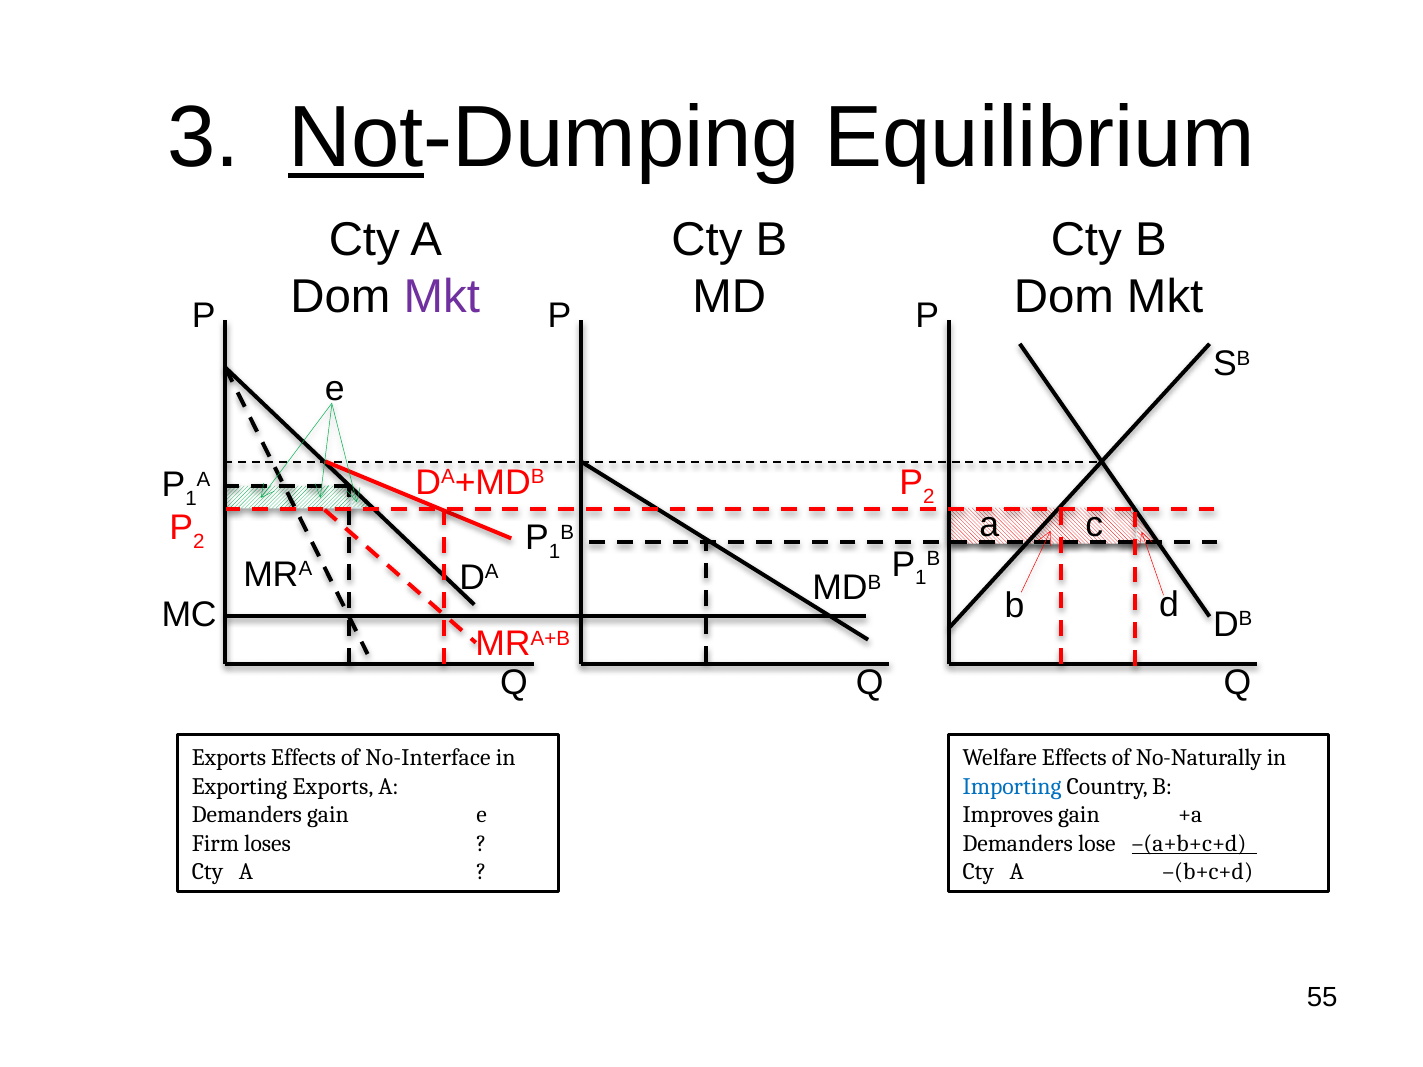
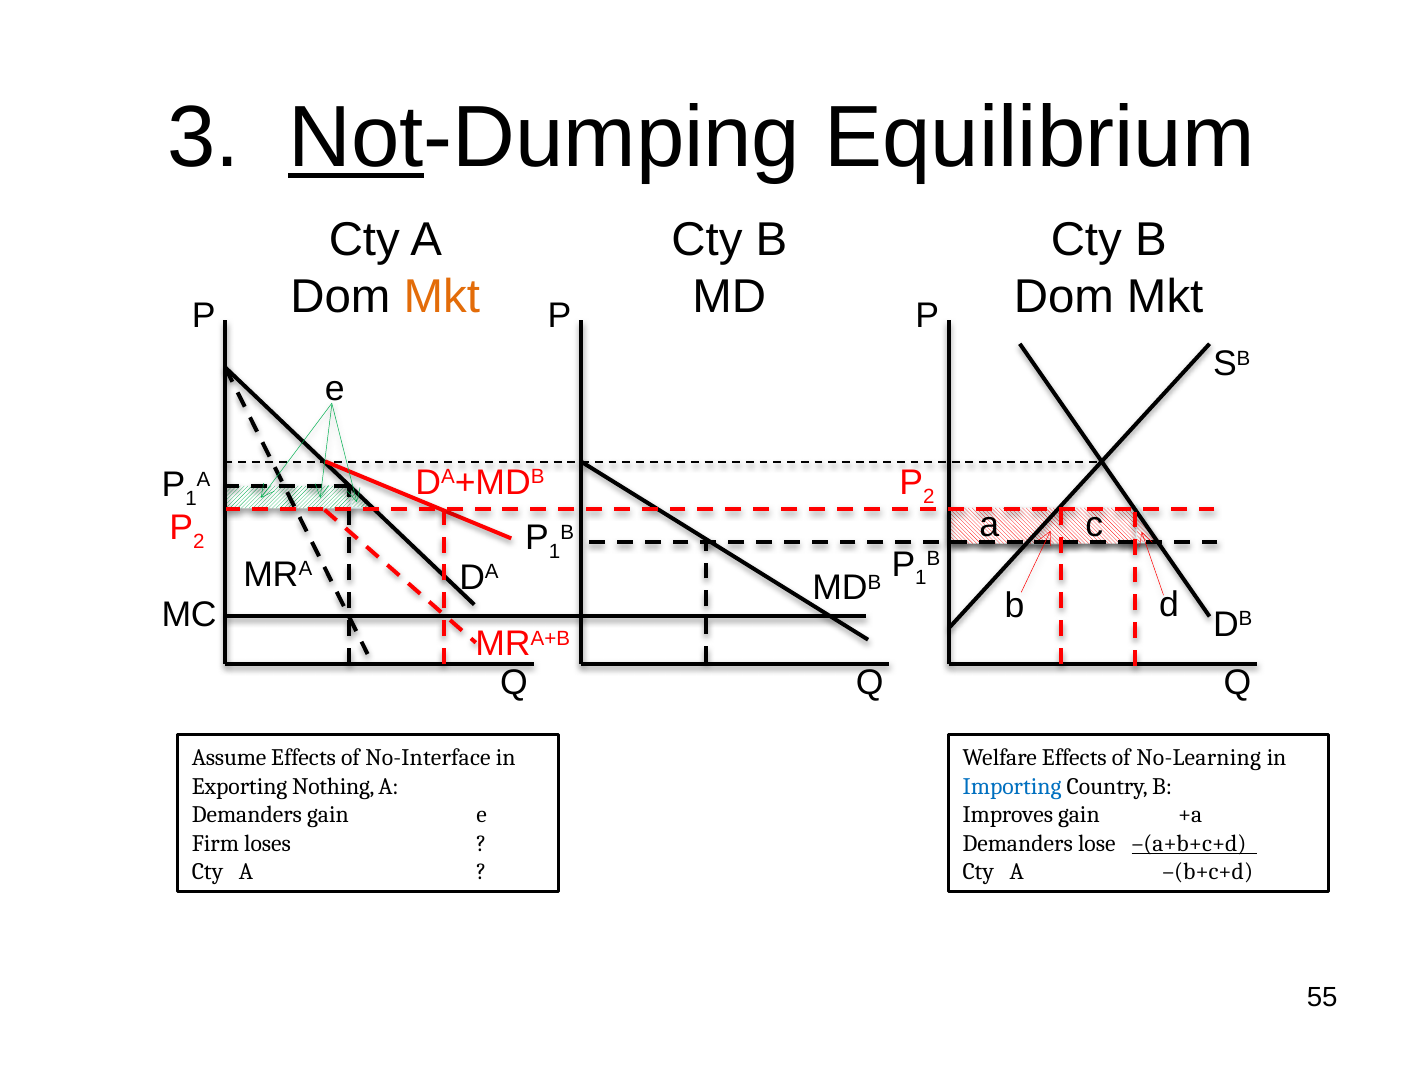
Mkt colour: purple -> orange (442, 297)
Exports: Exports -> Assume (229, 758)
No-Naturally: No-Naturally -> No-Learning (1199, 758)
Exporting Exports: Exports -> Nothing (333, 786)
